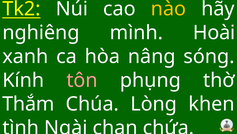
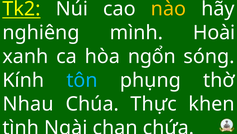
nâng: nâng -> ngổn (152, 56)
tôn colour: pink -> light blue (82, 80)
Thắm: Thắm -> Nhau (28, 104)
Lòng: Lòng -> Thực (154, 104)
